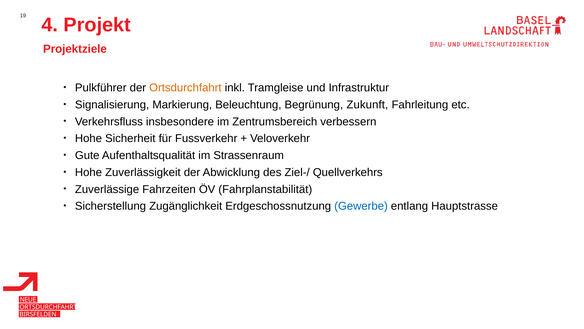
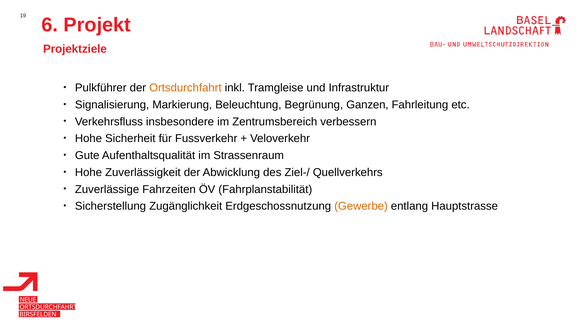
4: 4 -> 6 (50, 25)
Zukunft: Zukunft -> Ganzen (367, 105)
Gewerbe colour: blue -> orange (361, 206)
